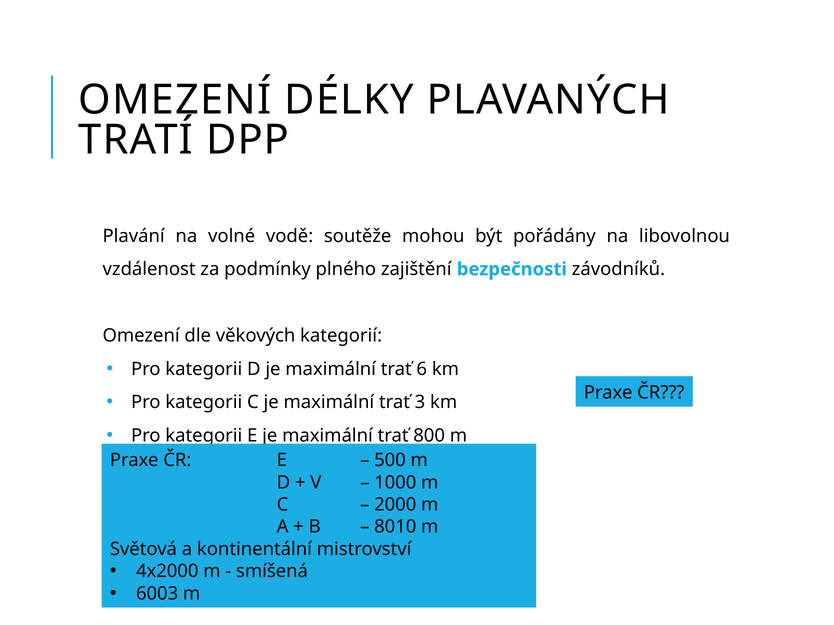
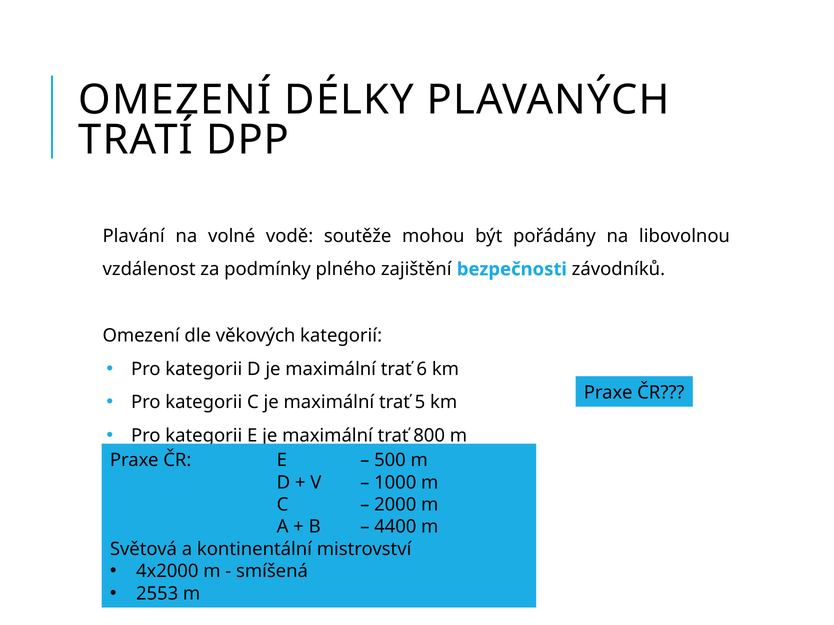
3: 3 -> 5 (420, 403)
8010: 8010 -> 4400 (395, 527)
6003: 6003 -> 2553 (157, 594)
